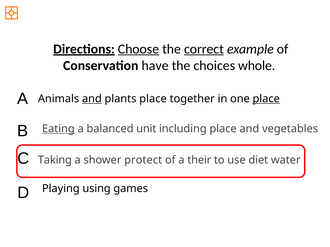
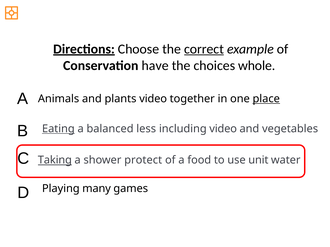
Choose underline: present -> none (139, 49)
and underline: present -> none (92, 99)
plants place: place -> video (153, 99)
unit: unit -> less (146, 129)
including place: place -> video (223, 129)
Taking underline: none -> present (55, 160)
their: their -> food (199, 160)
diet: diet -> unit (258, 160)
using: using -> many (97, 189)
